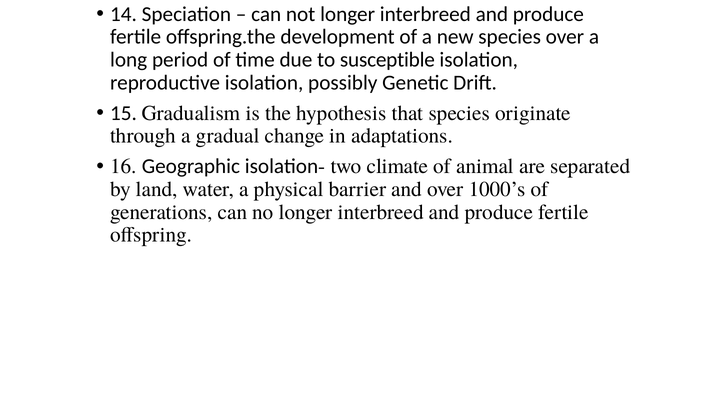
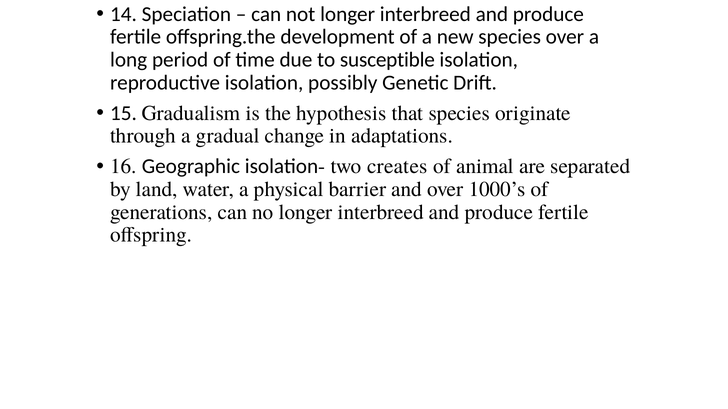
climate: climate -> creates (397, 167)
